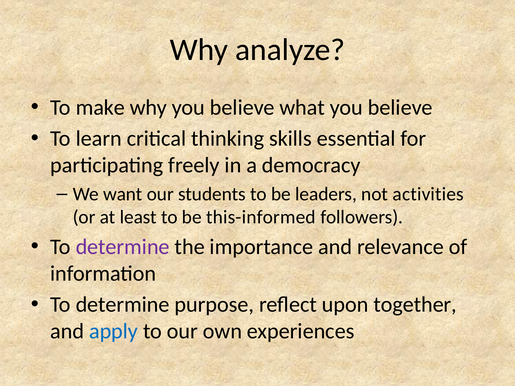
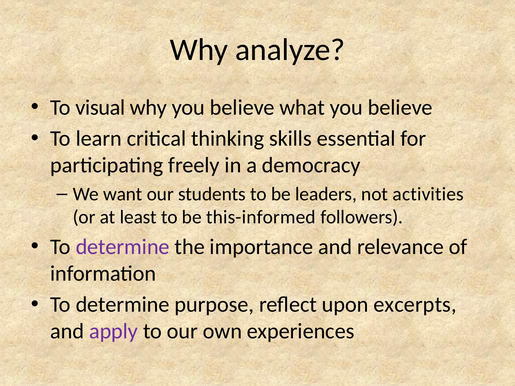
make: make -> visual (100, 108)
together: together -> excerpts (415, 305)
apply colour: blue -> purple (114, 331)
